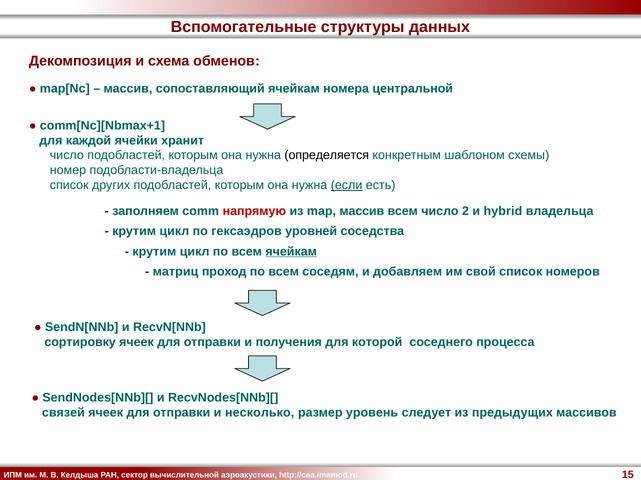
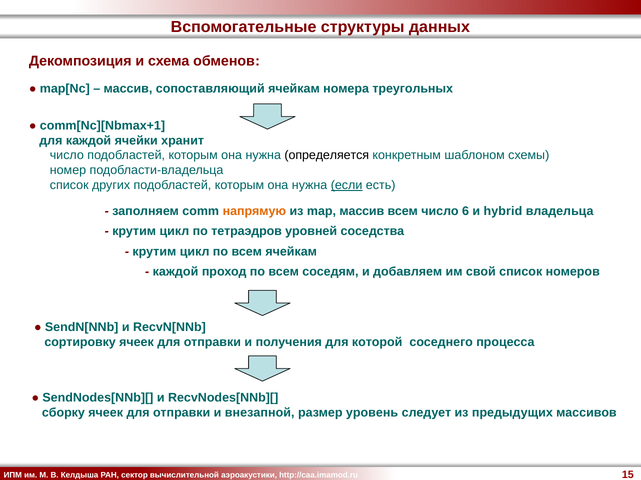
центральной: центральной -> треугольных (413, 89)
напрямую colour: red -> orange (254, 212)
2: 2 -> 6 (466, 212)
гексаэдров: гексаэдров -> тетраэдров (247, 232)
ячейкам underline: present -> none (291, 252)
матриц: матриц -> каждой (175, 272)
связей: связей -> сборку (63, 413)
несколько: несколько -> внезапной (260, 413)
